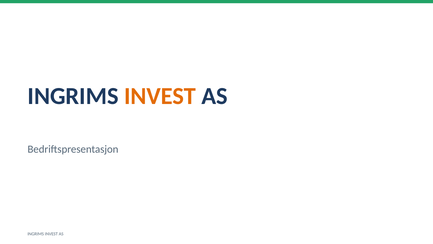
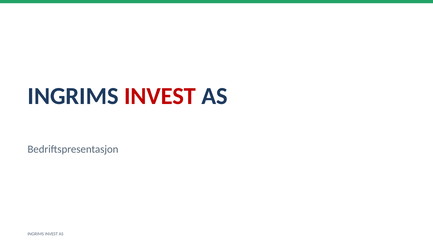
INVEST colour: orange -> red (160, 96)
